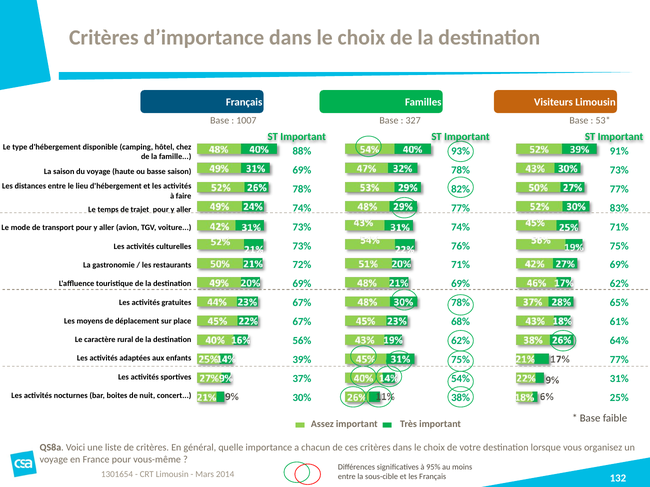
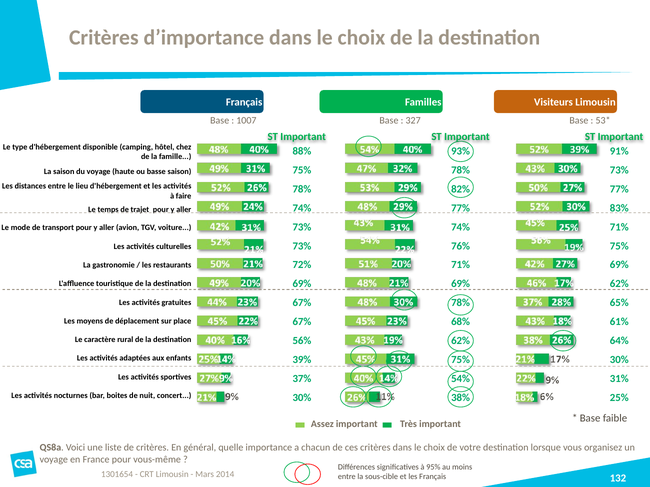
69%: 69% -> 75% (302, 170)
77%: 77% -> 30% (619, 360)
